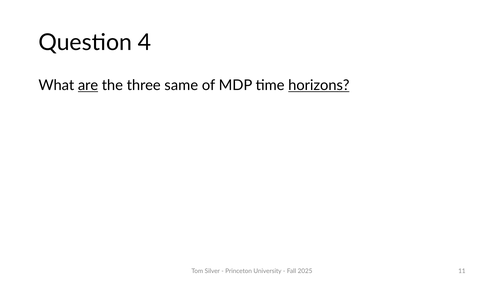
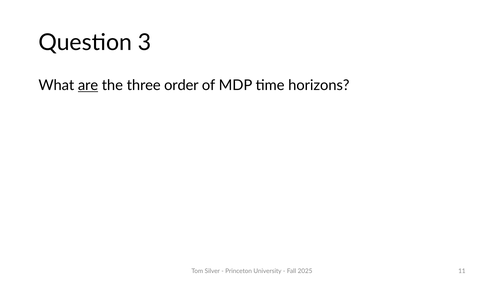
4: 4 -> 3 (145, 42)
same: same -> order (181, 85)
horizons underline: present -> none (319, 85)
